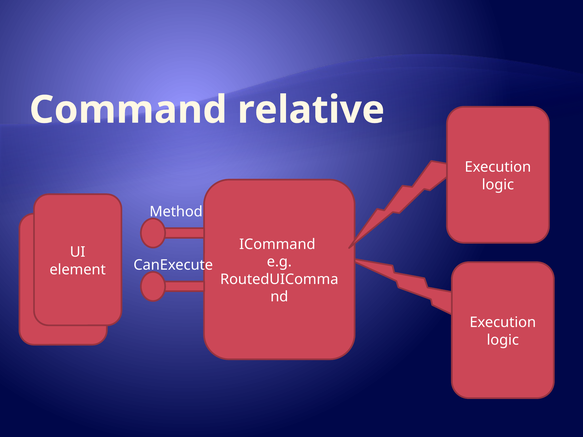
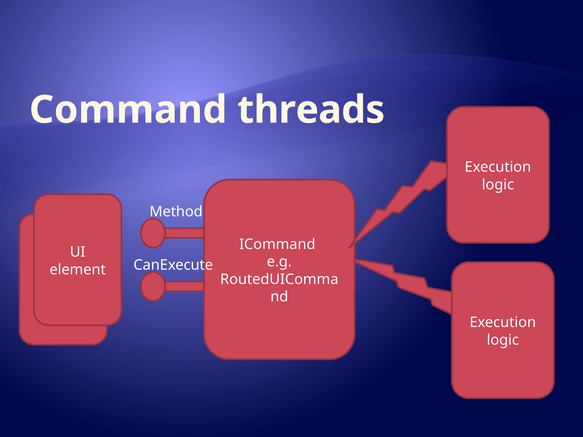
relative: relative -> threads (311, 110)
